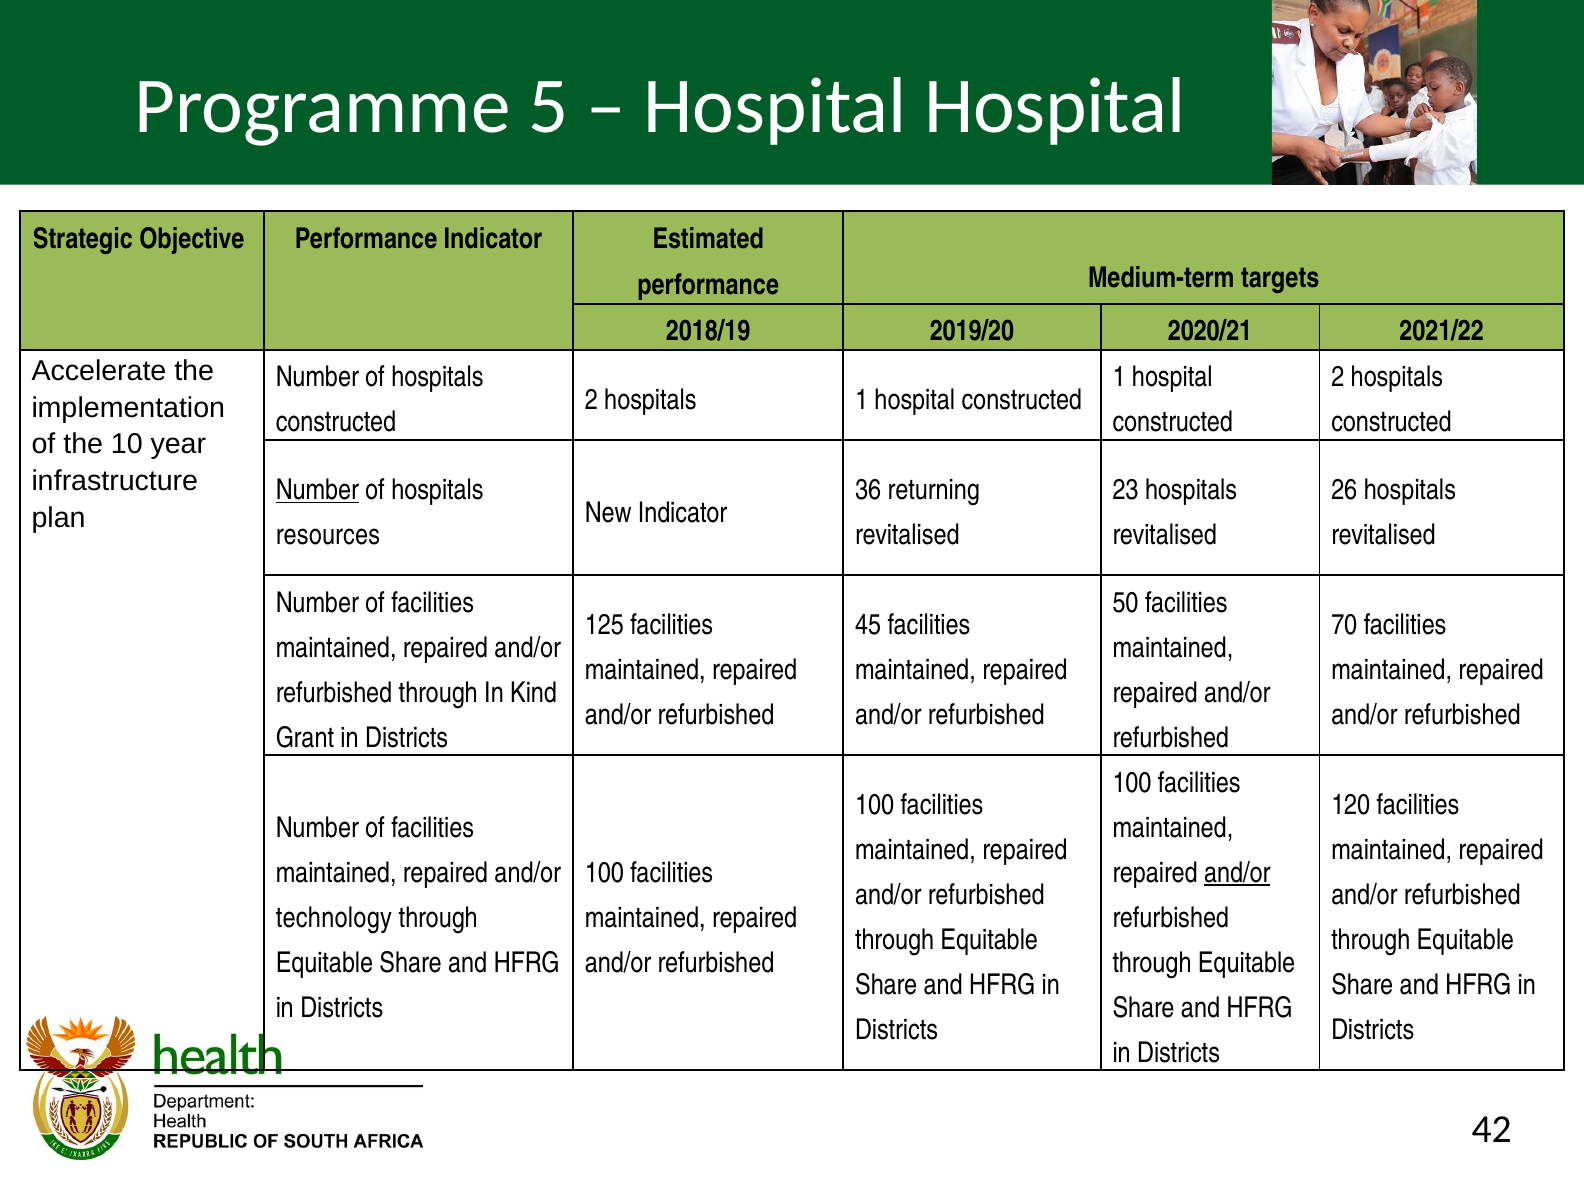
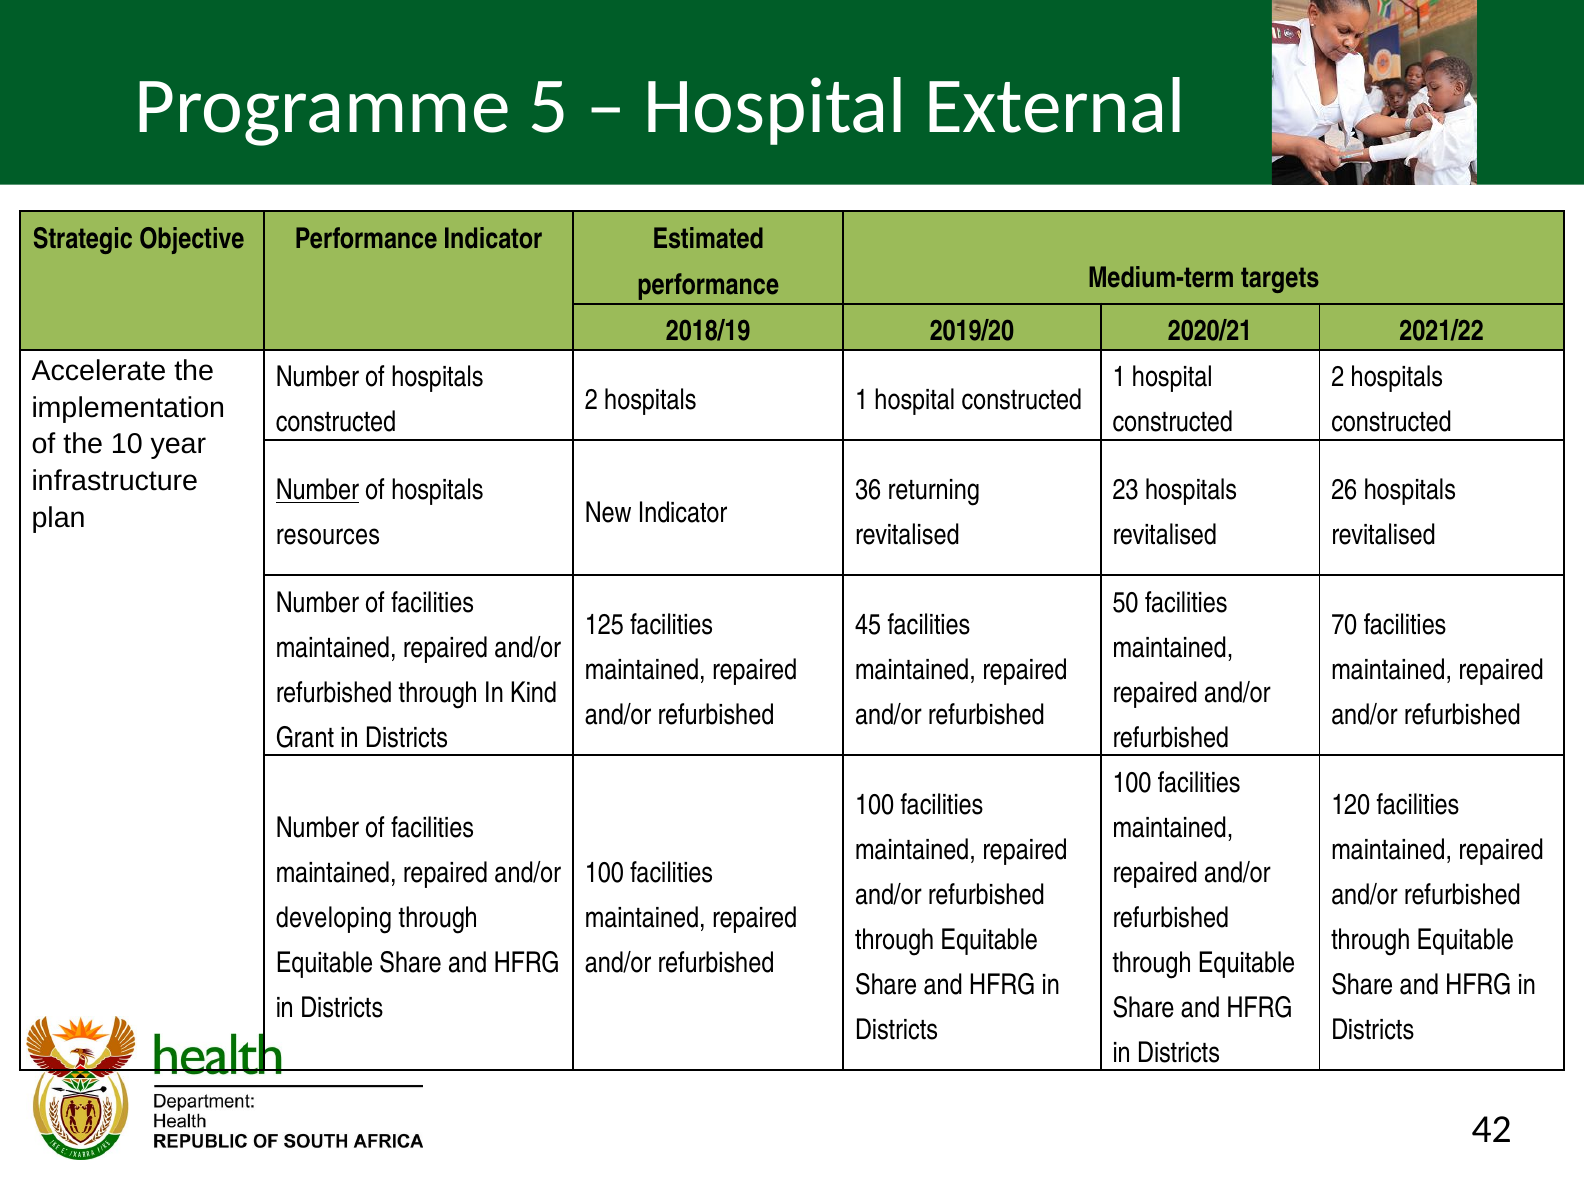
Hospital Hospital: Hospital -> External (1055, 106)
and/or underline: present -> none (1237, 873)
technology: technology -> developing (334, 918)
